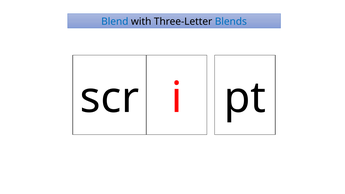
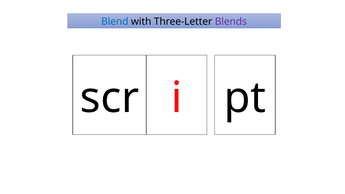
Blends colour: blue -> purple (231, 22)
